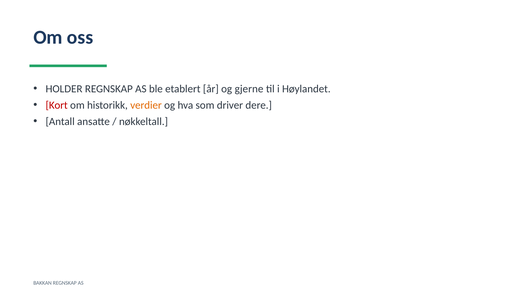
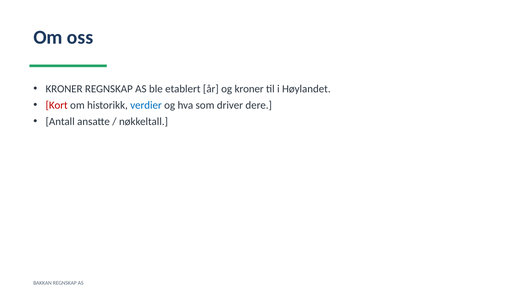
HOLDER: HOLDER -> KRONER (64, 89)
og gjerne: gjerne -> kroner (249, 89)
verdier colour: orange -> blue (146, 105)
